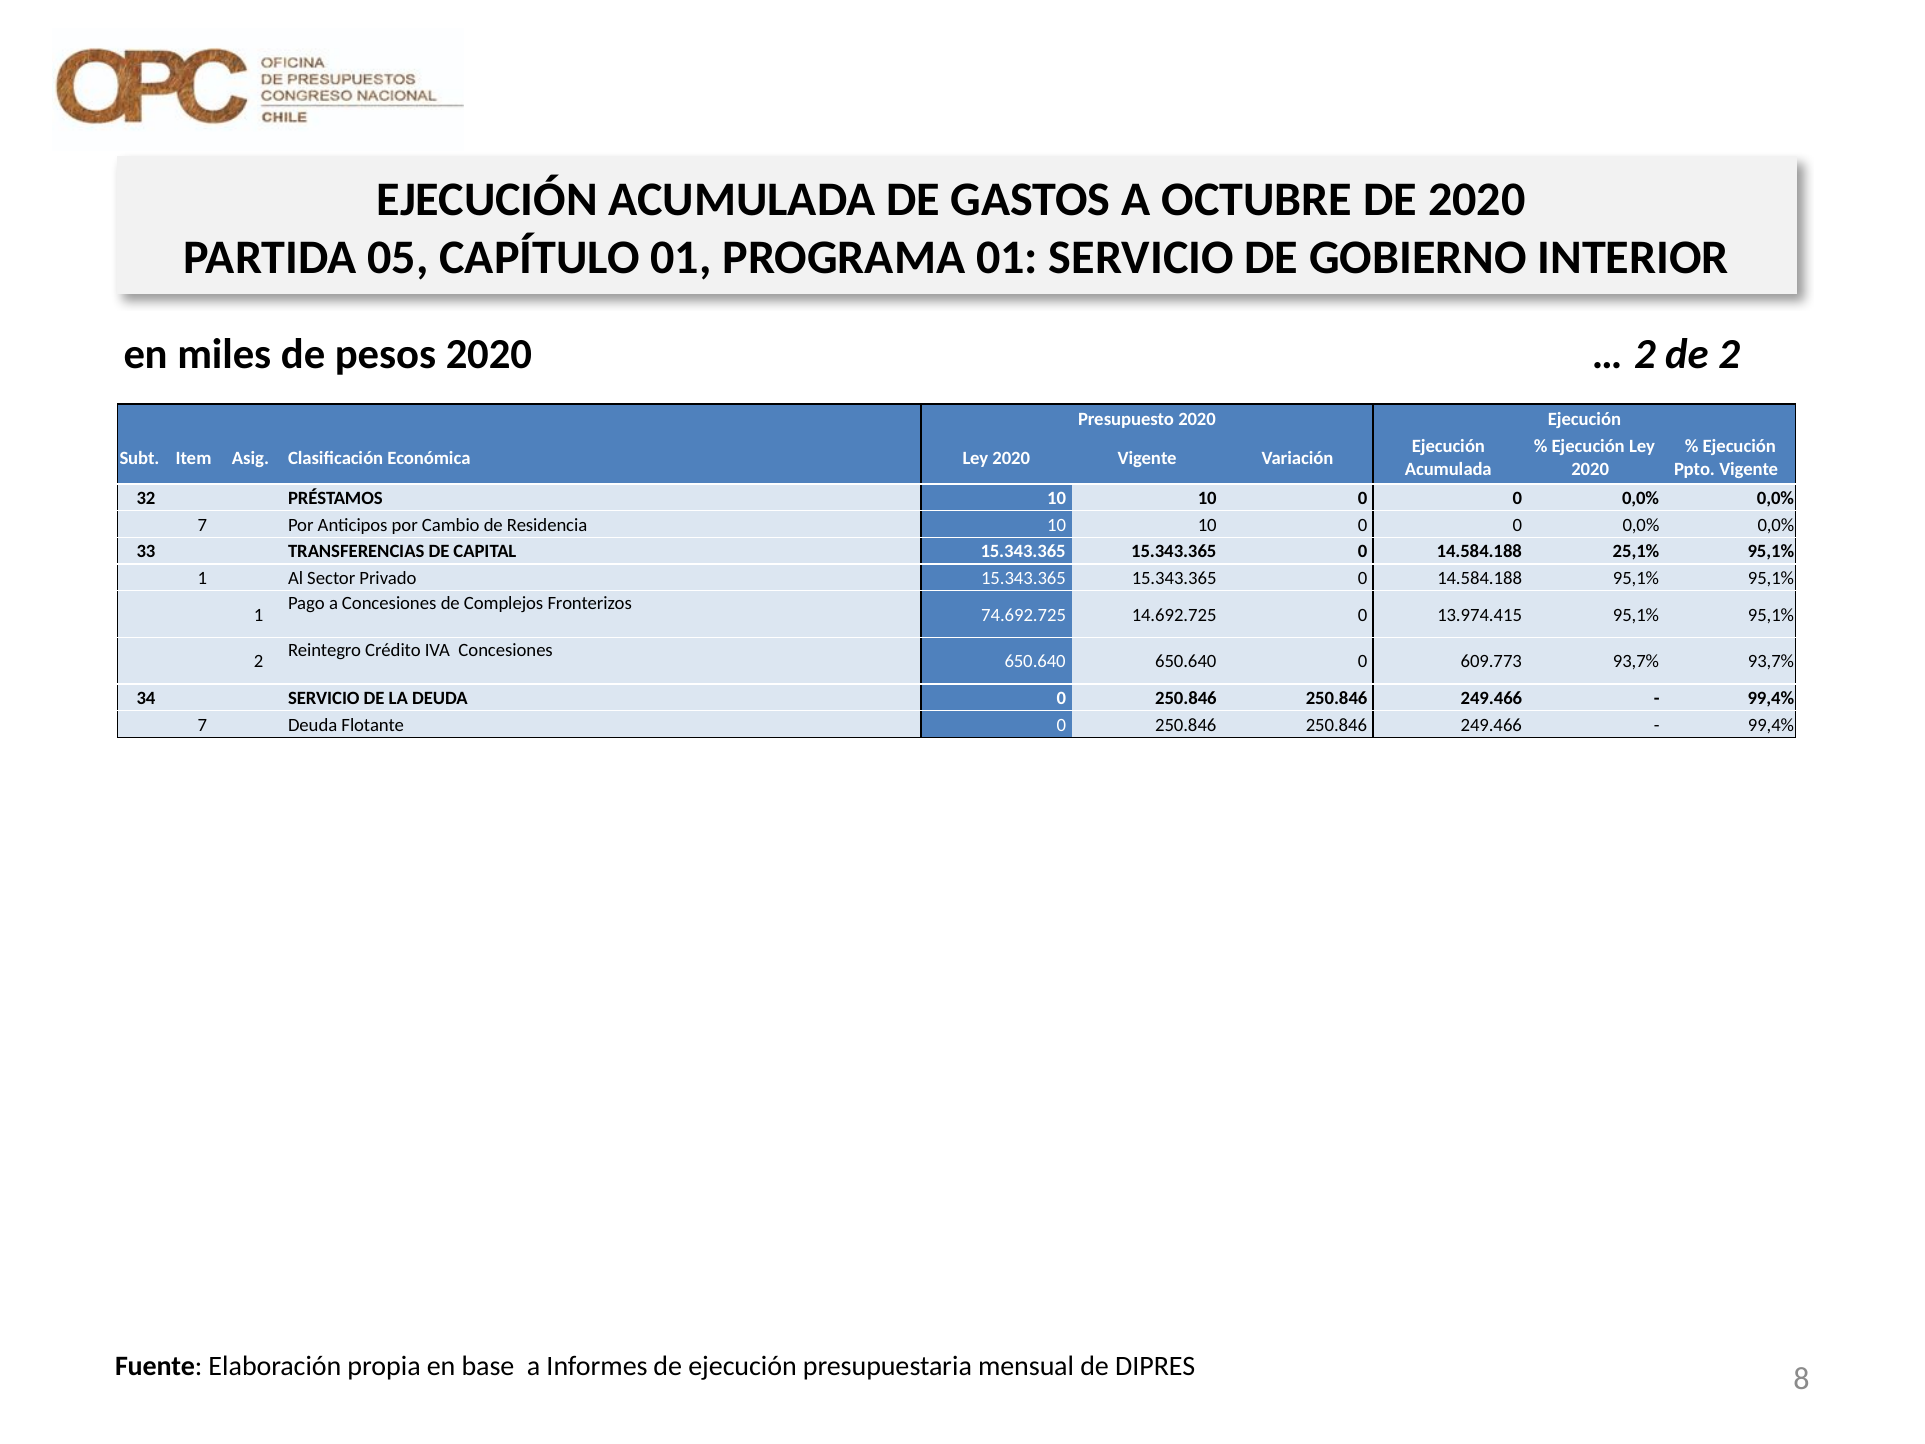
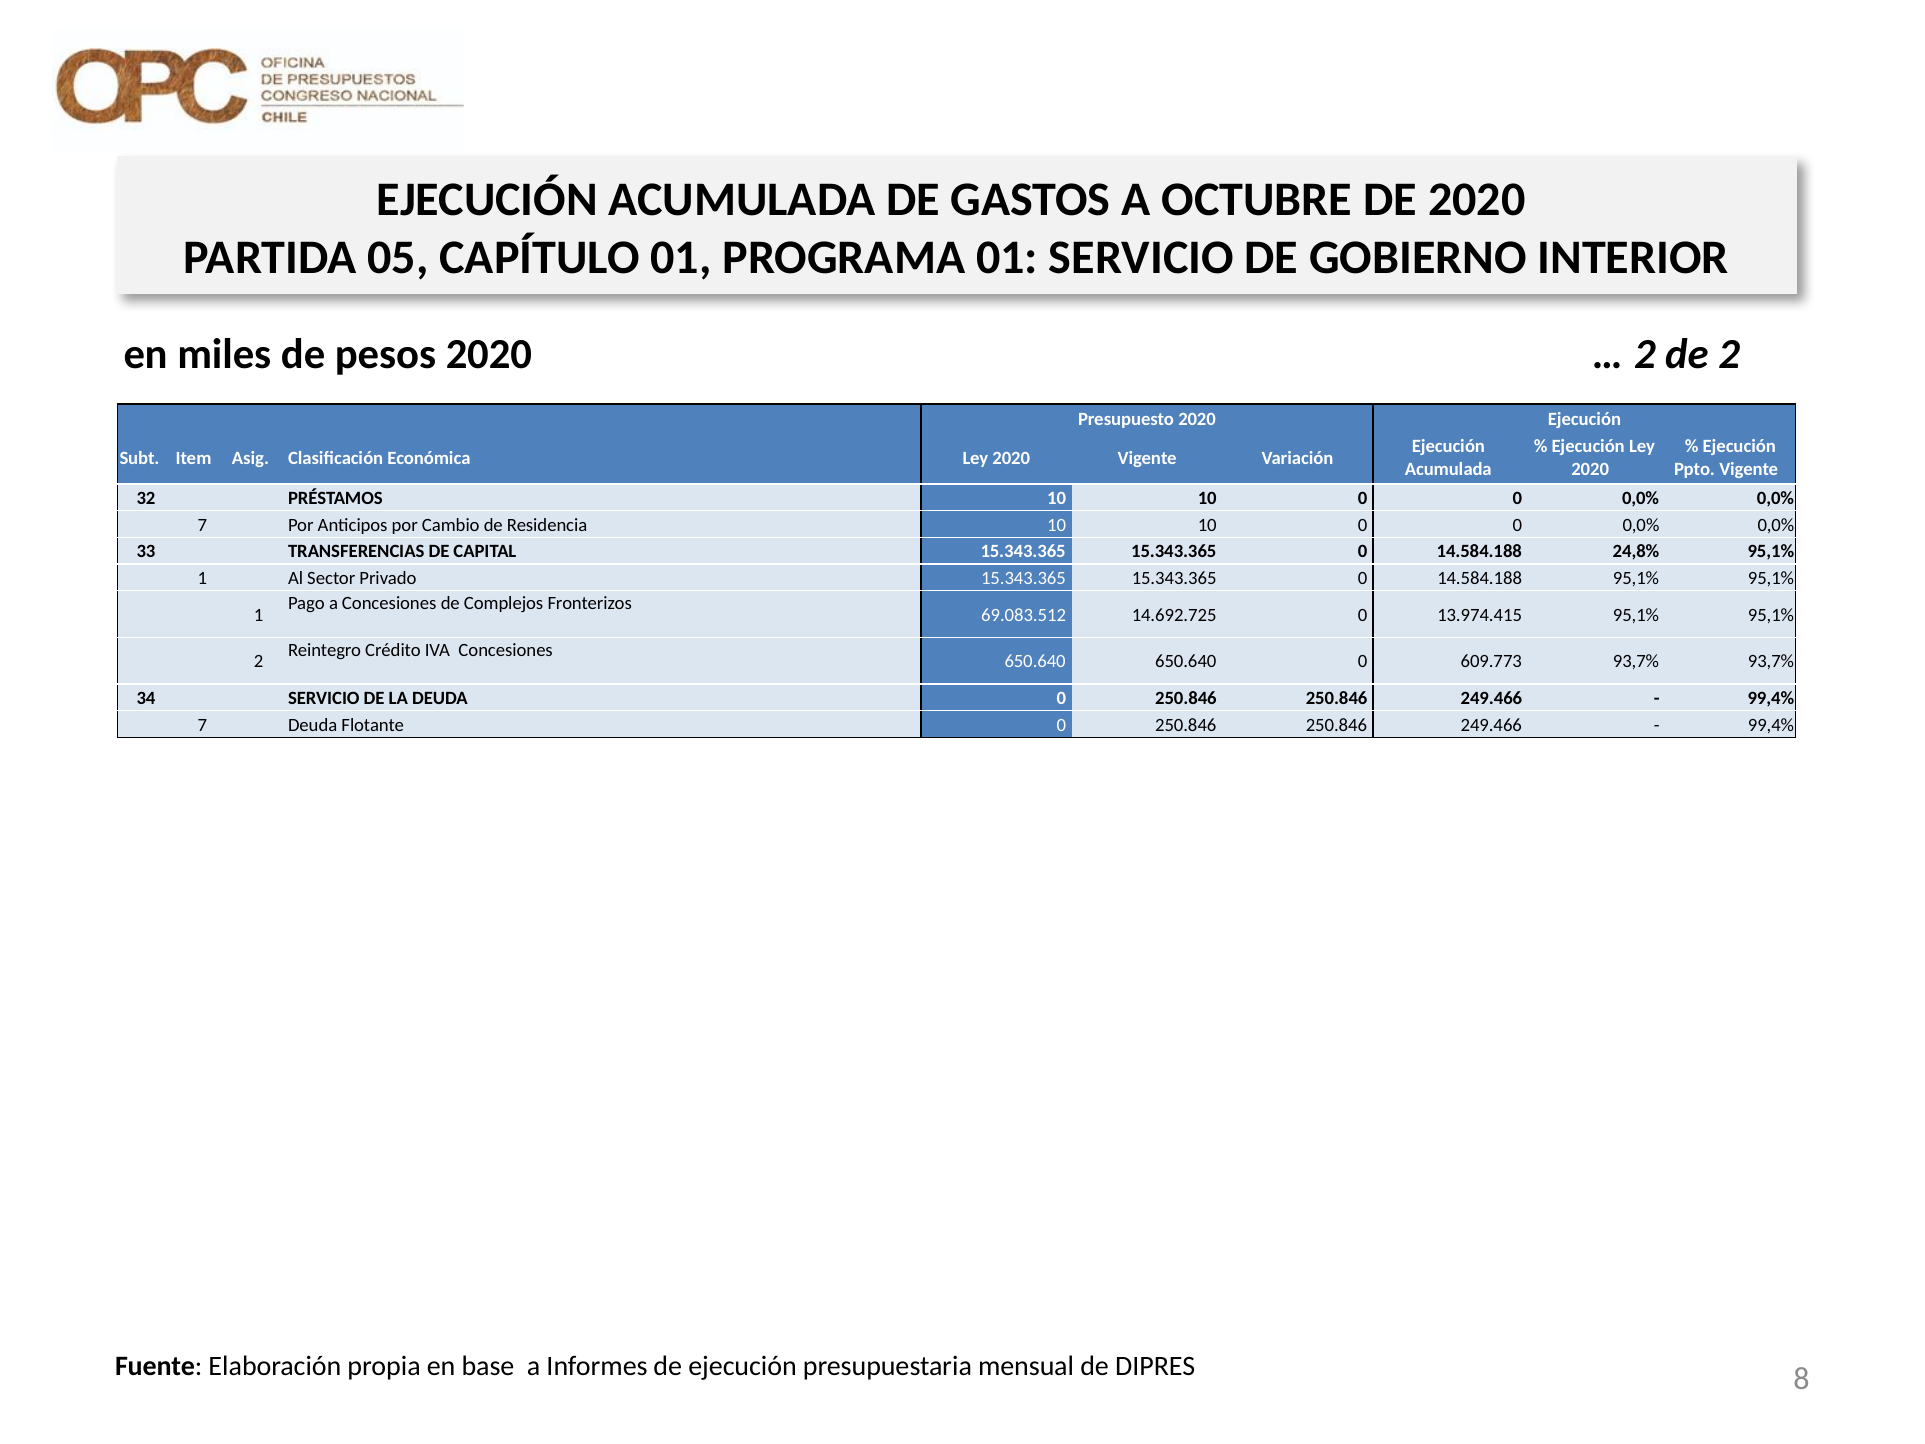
25,1%: 25,1% -> 24,8% (1636, 551)
74.692.725: 74.692.725 -> 69.083.512 (1024, 615)
